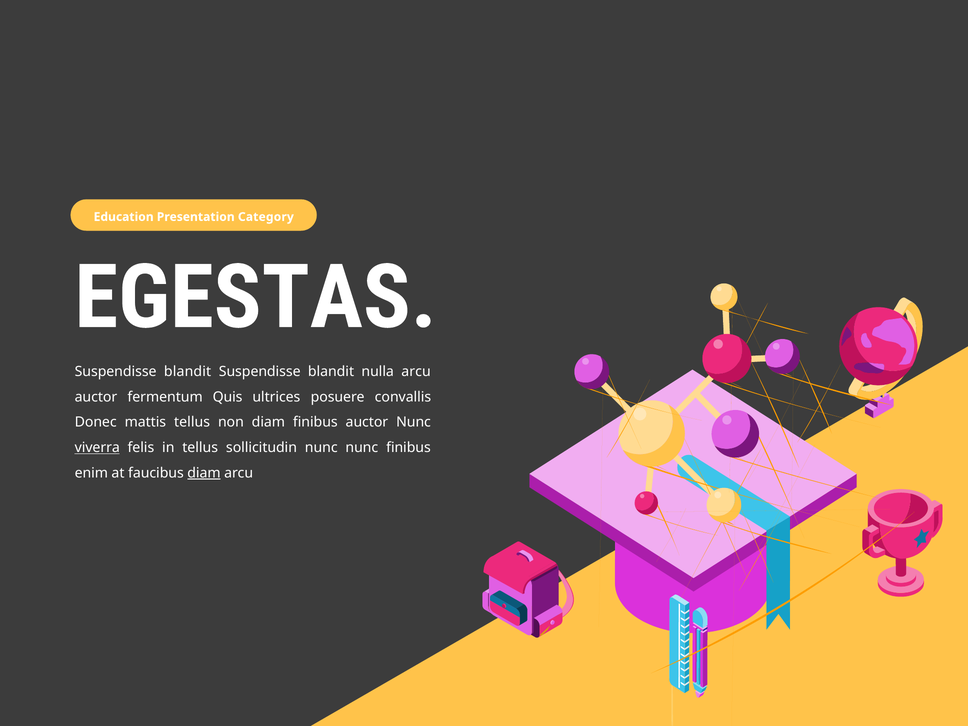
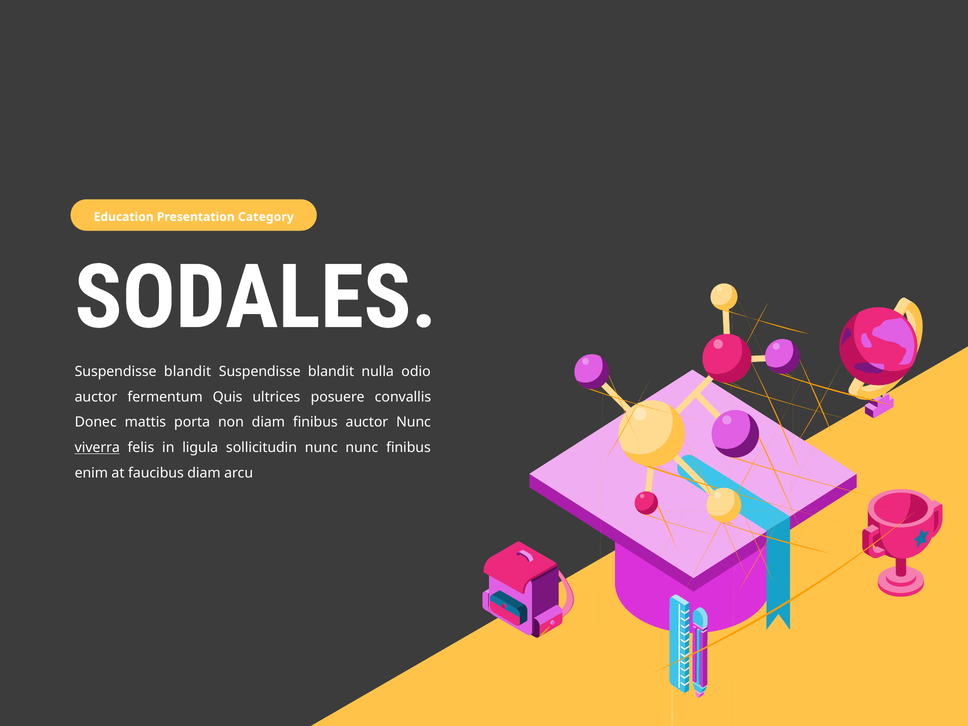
EGESTAS: EGESTAS -> SODALES (256, 298)
nulla arcu: arcu -> odio (416, 372)
mattis tellus: tellus -> porta (192, 422)
in tellus: tellus -> ligula (200, 448)
diam underline: present -> none (204, 473)
